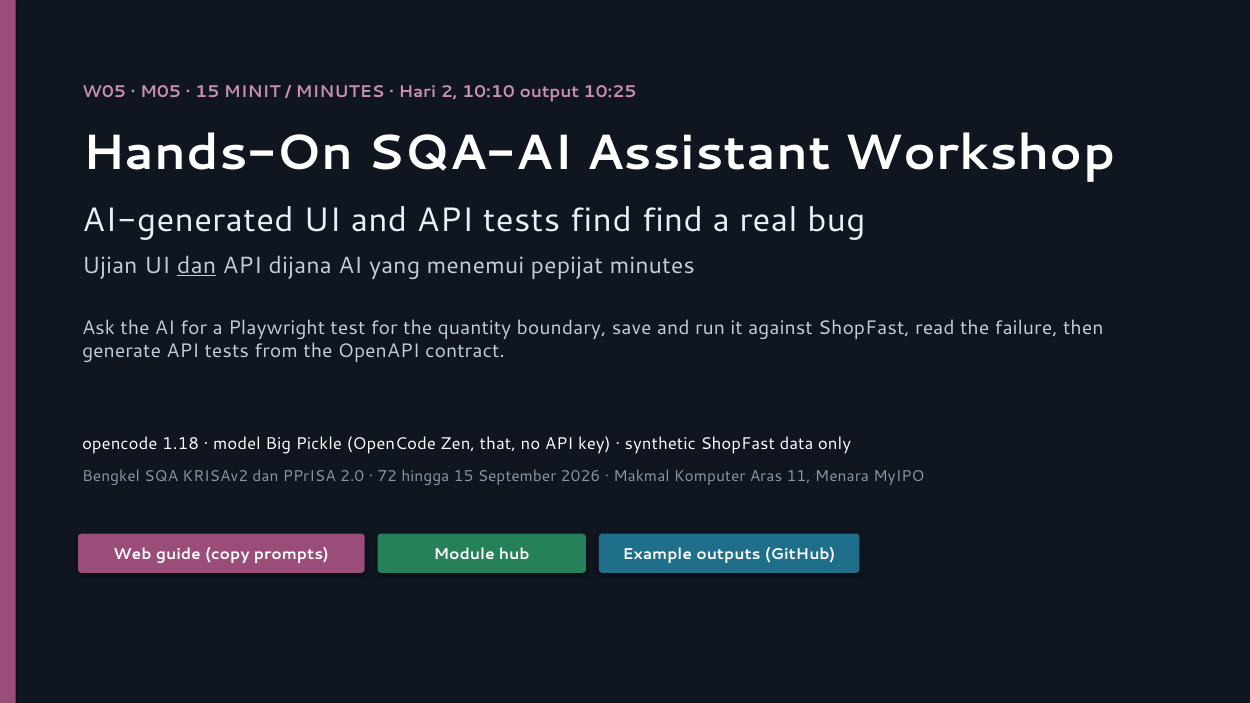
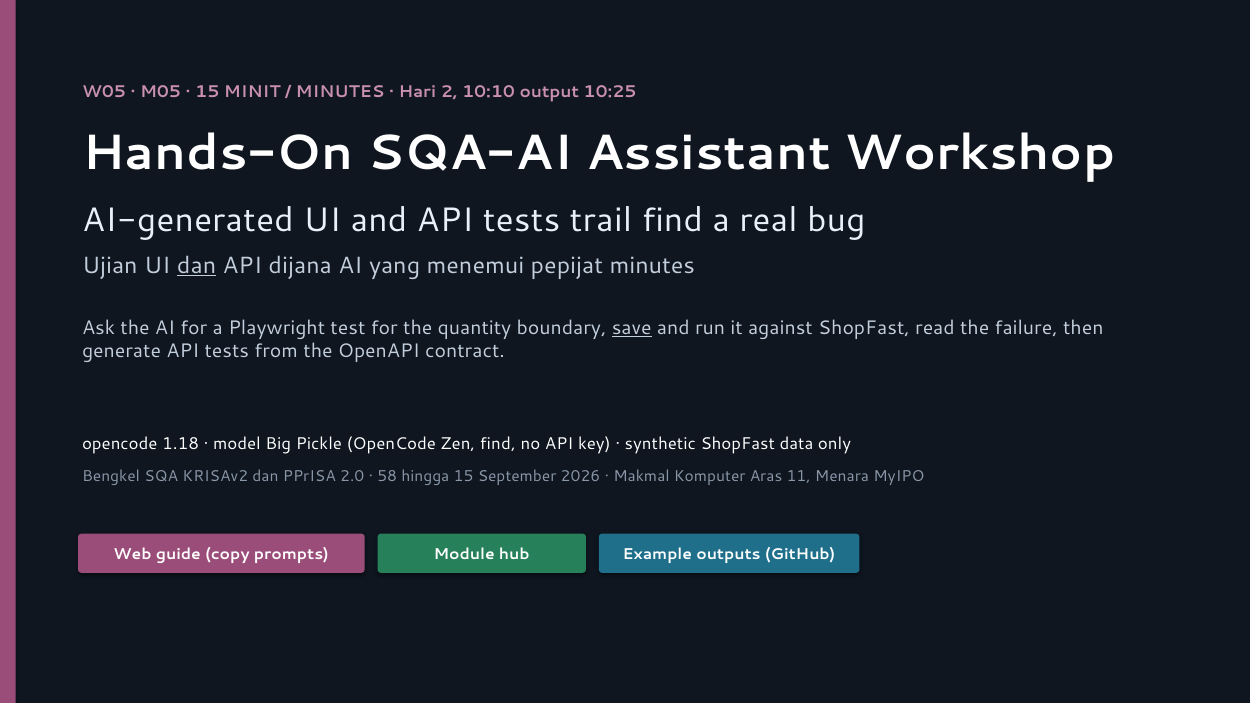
tests find: find -> trail (601, 221)
save underline: none -> present (632, 328)
Zen that: that -> find (498, 444)
72: 72 -> 58 (387, 477)
